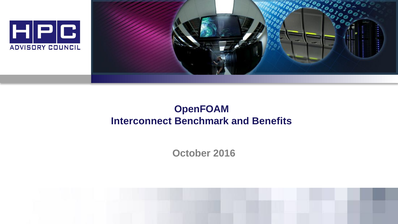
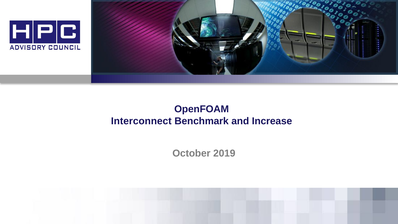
Benefits: Benefits -> Increase (272, 121)
2016: 2016 -> 2019 (224, 153)
